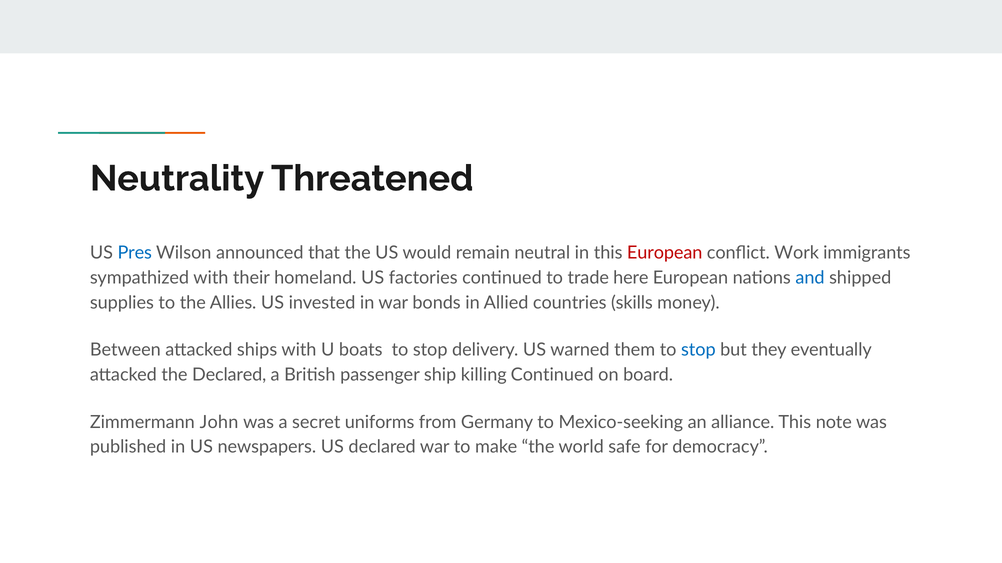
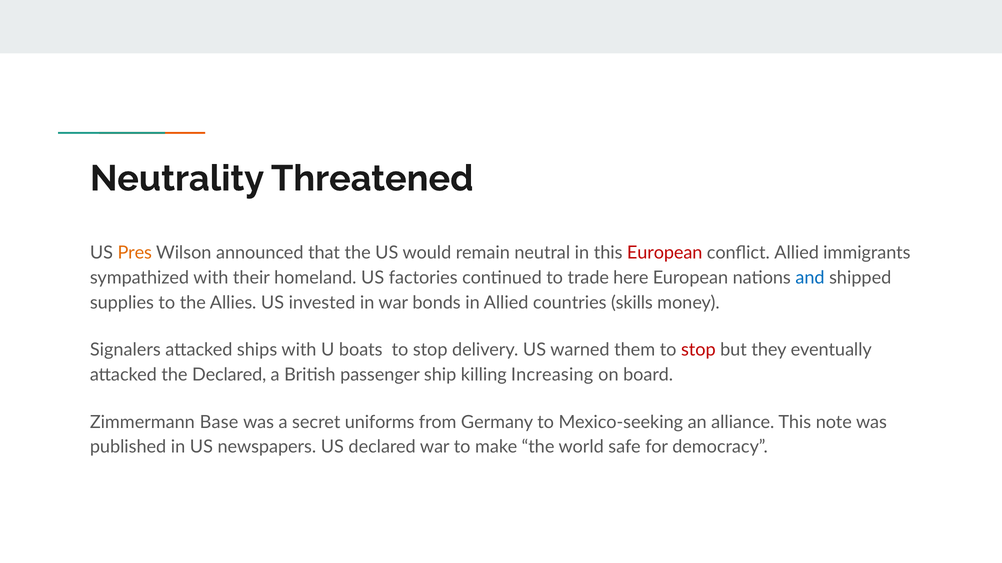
Pres colour: blue -> orange (135, 253)
conflict Work: Work -> Allied (797, 253)
Between: Between -> Signalers (125, 350)
stop colour: blue -> red (698, 350)
killing Continued: Continued -> Increasing (552, 375)
John: John -> Base (219, 423)
